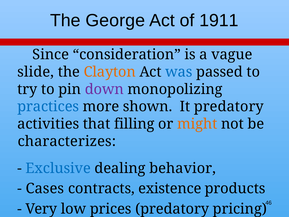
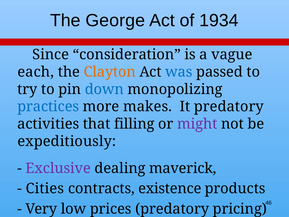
1911: 1911 -> 1934 (219, 21)
slide: slide -> each (36, 72)
down colour: purple -> blue (104, 89)
shown: shown -> makes (148, 106)
might colour: orange -> purple (197, 124)
characterizes: characterizes -> expeditiously (67, 141)
Exclusive colour: blue -> purple (58, 168)
behavior: behavior -> maverick (183, 168)
Cases: Cases -> Cities (45, 188)
